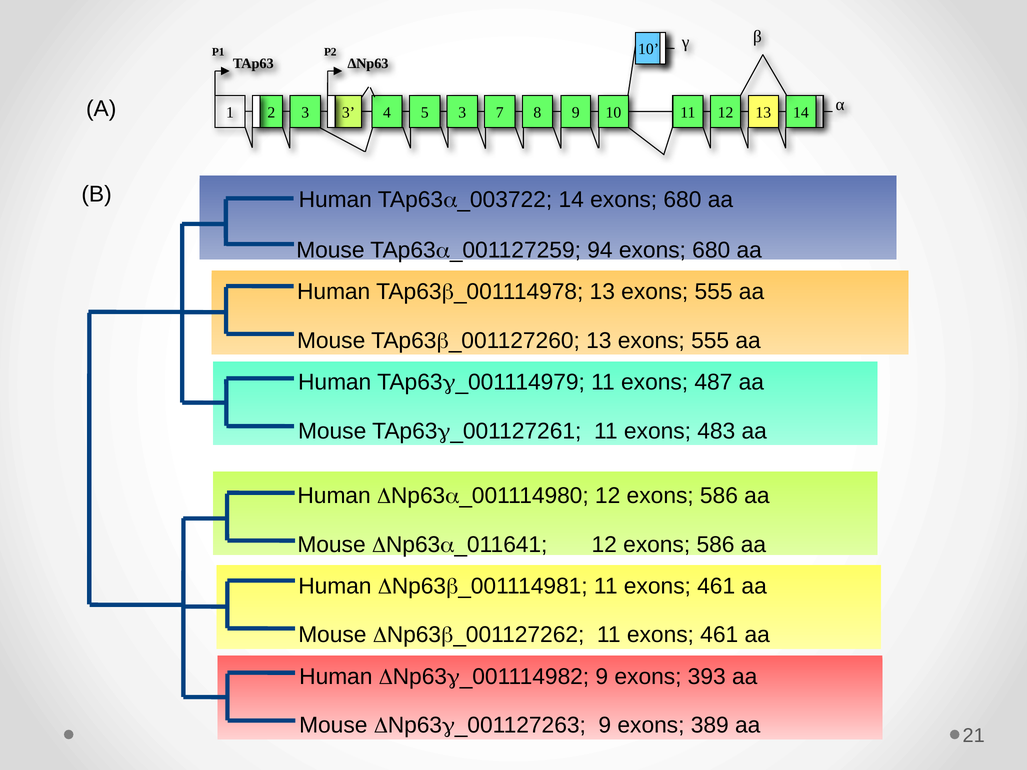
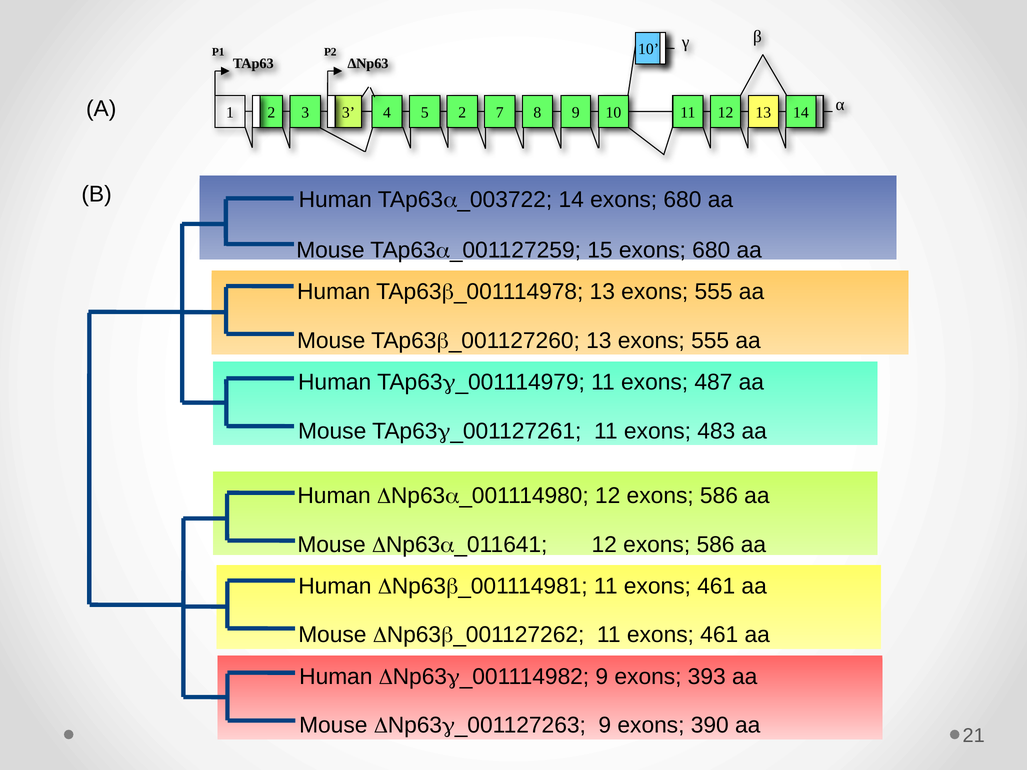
5 3: 3 -> 2 (462, 113)
94: 94 -> 15 (600, 250)
389: 389 -> 390 (710, 726)
